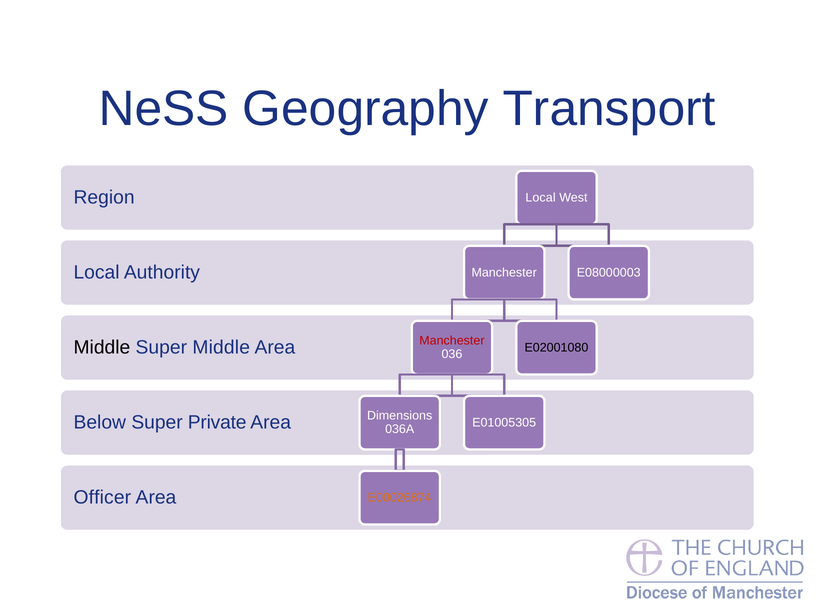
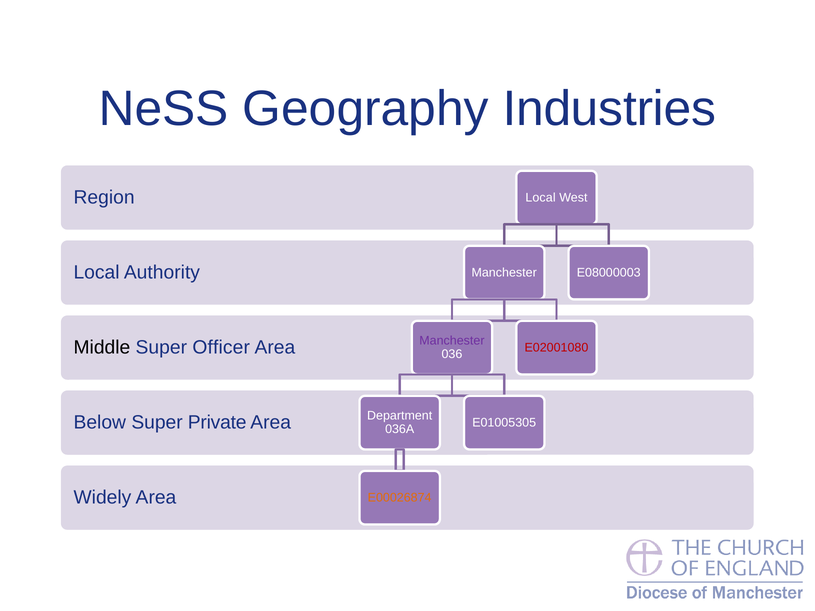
Transport: Transport -> Industries (609, 109)
Manchester colour: red -> purple (452, 341)
Super Middle: Middle -> Officer (221, 348)
E02001080 colour: black -> red (556, 348)
Dimensions: Dimensions -> Department (400, 416)
Officer: Officer -> Widely (102, 498)
